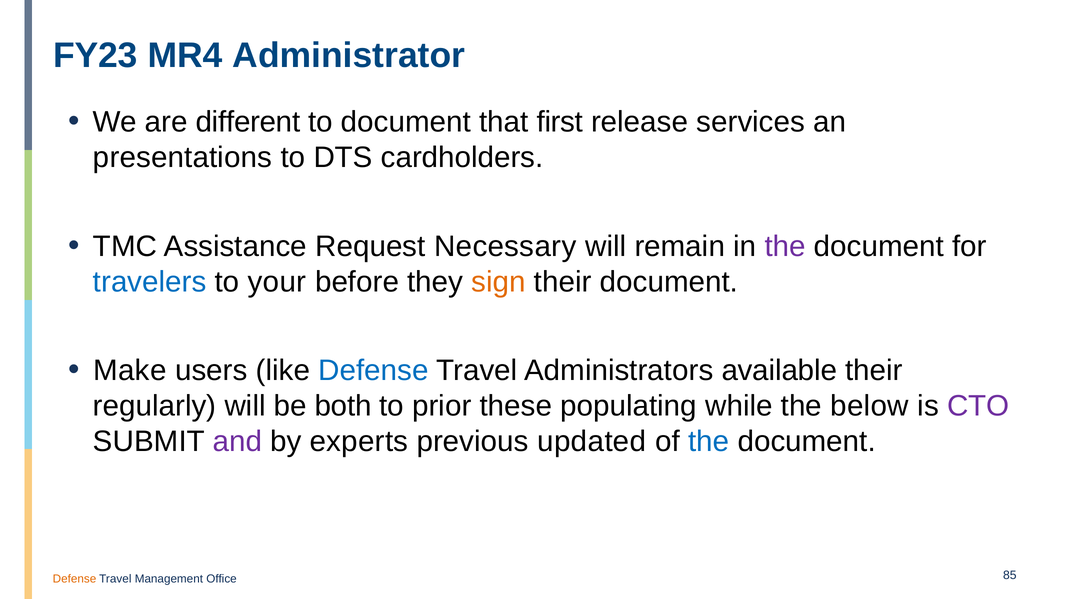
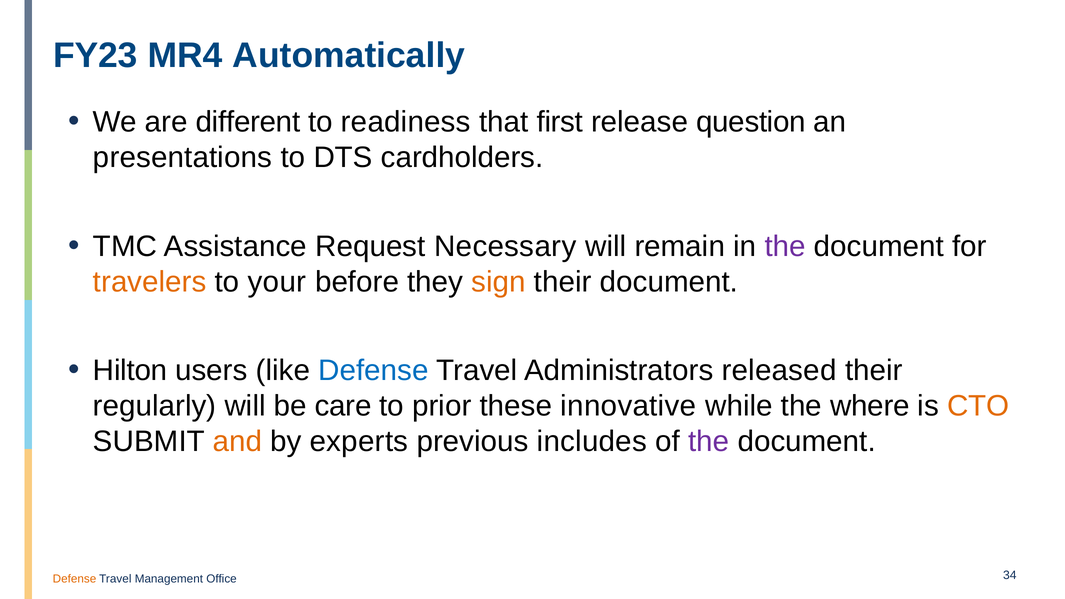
Administrator: Administrator -> Automatically (349, 55)
to document: document -> readiness (406, 122)
services: services -> question (751, 122)
travelers colour: blue -> orange (150, 282)
Make: Make -> Hilton (130, 371)
available: available -> released (779, 371)
both: both -> care (343, 406)
populating: populating -> innovative (628, 406)
below: below -> where (870, 406)
CTO colour: purple -> orange (978, 406)
and colour: purple -> orange (237, 442)
updated: updated -> includes (592, 442)
the colour: blue -> purple (709, 442)
85: 85 -> 34 (1010, 575)
